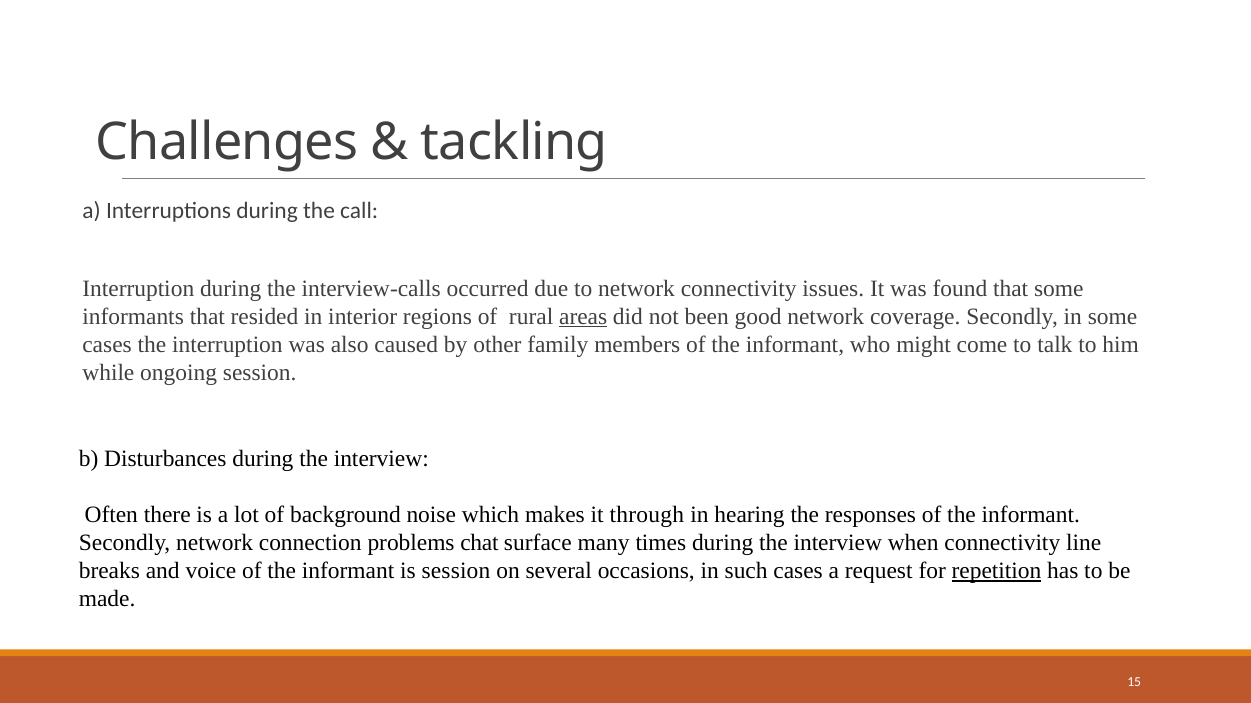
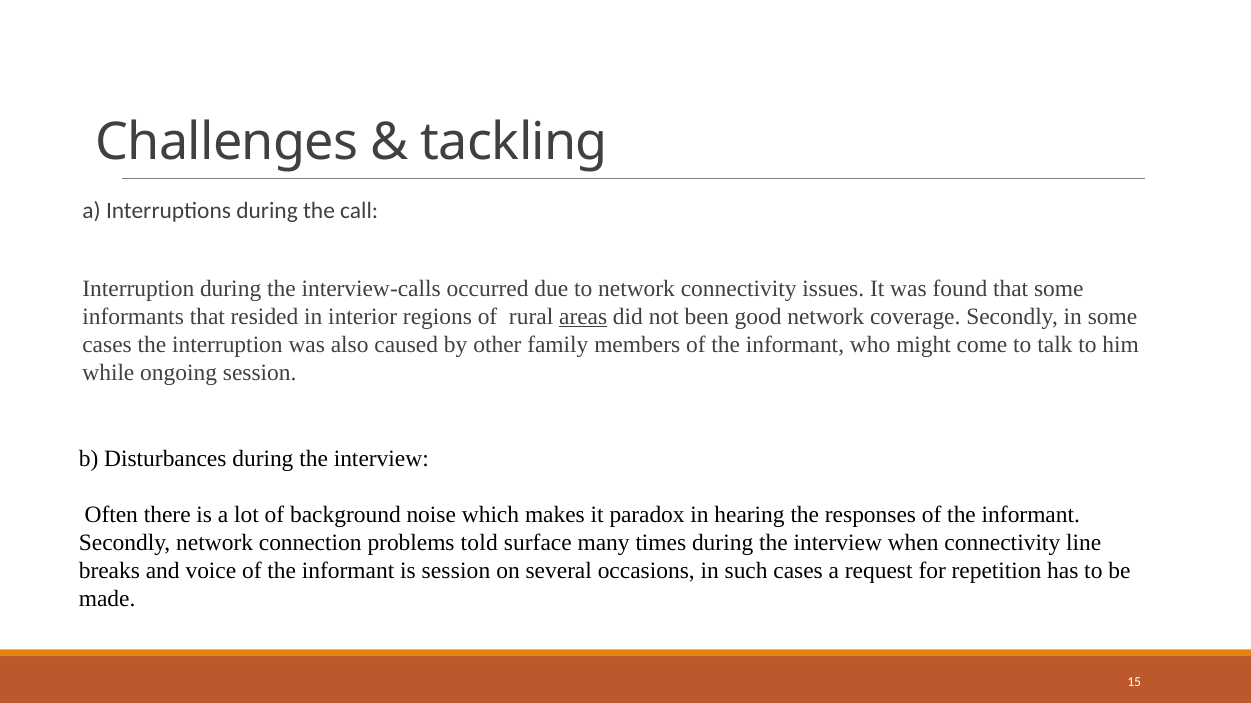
through: through -> paradox (647, 515)
chat: chat -> told (479, 543)
repetition underline: present -> none (996, 571)
